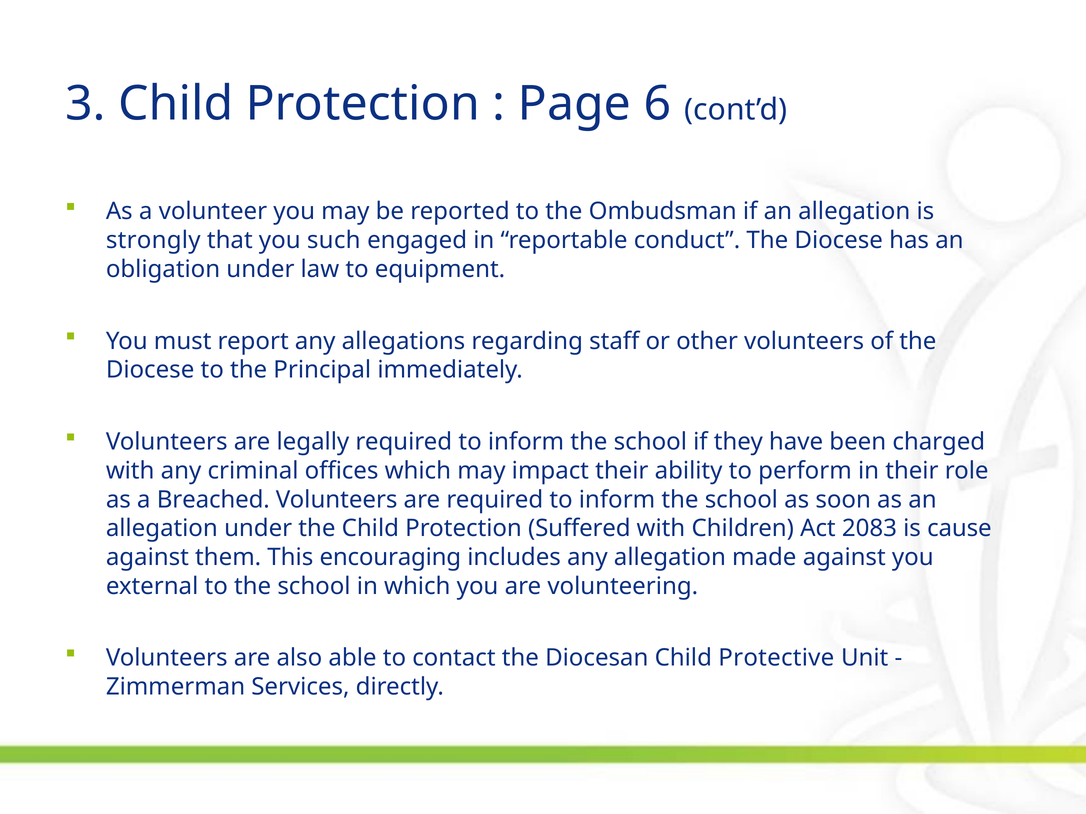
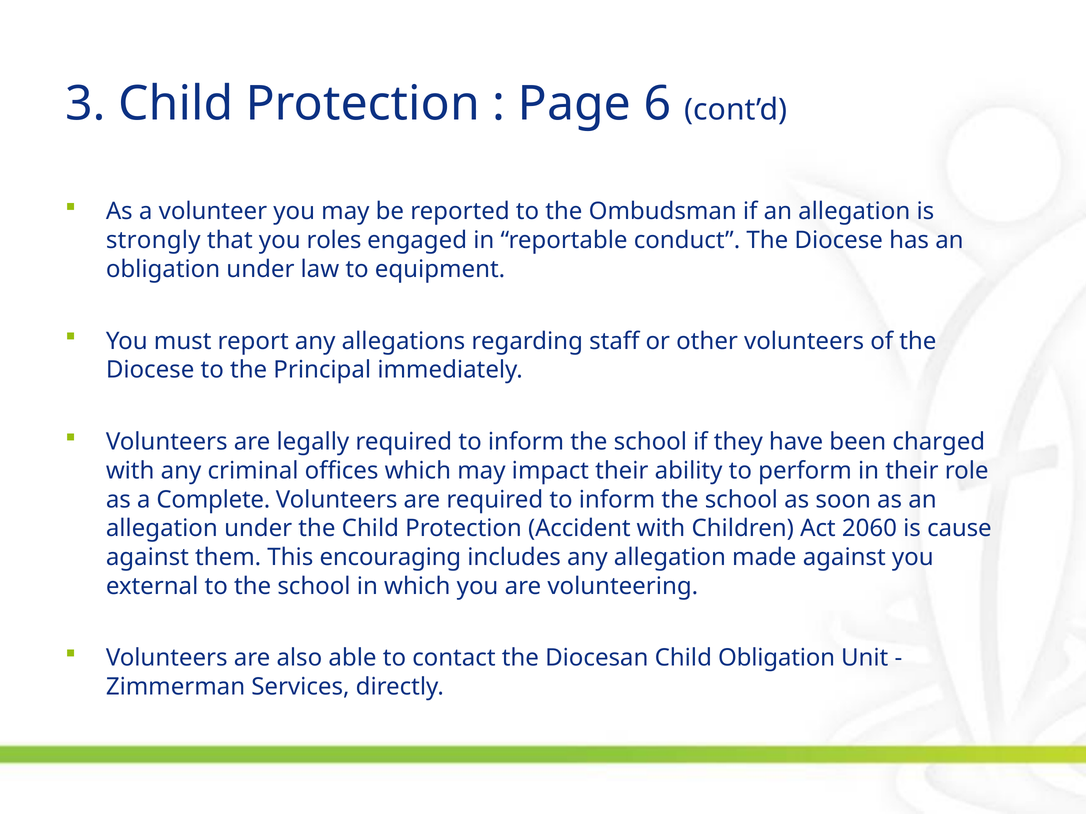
such: such -> roles (334, 241)
Breached: Breached -> Complete (213, 500)
Suffered: Suffered -> Accident (579, 529)
2083: 2083 -> 2060 (869, 529)
Child Protective: Protective -> Obligation (777, 658)
